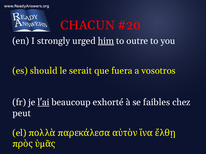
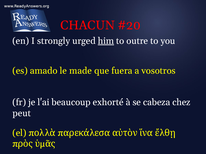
should: should -> amado (44, 71)
serait: serait -> made (81, 71)
l'ai underline: present -> none (43, 103)
faibles: faibles -> cabeza (157, 103)
